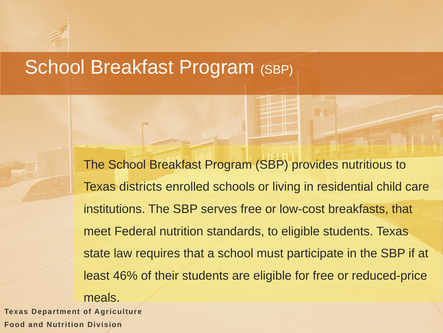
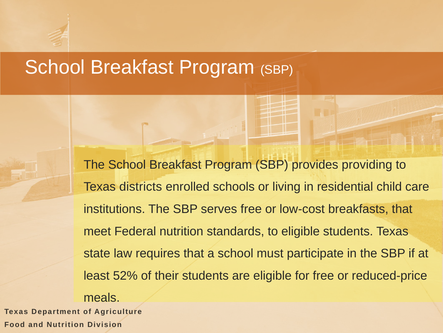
nutritious: nutritious -> providing (367, 164)
46%: 46% -> 52% (125, 275)
